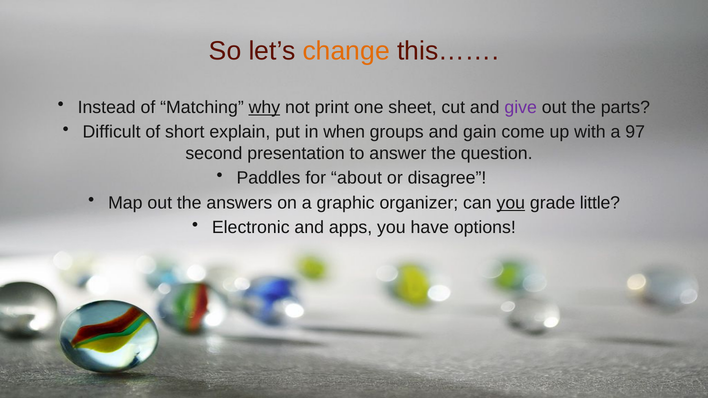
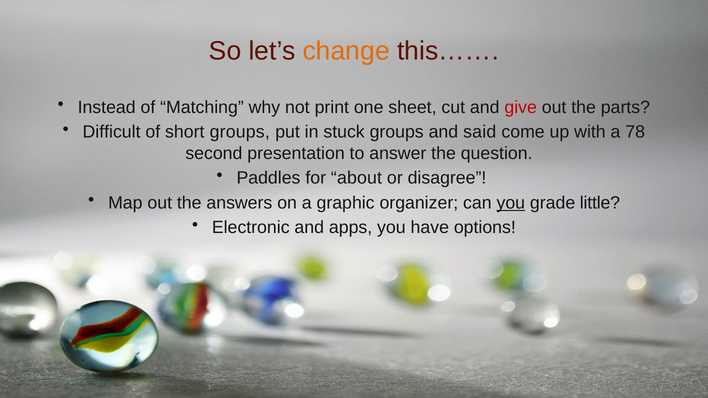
why underline: present -> none (264, 107)
give colour: purple -> red (521, 107)
short explain: explain -> groups (240, 132)
when: when -> stuck (344, 132)
gain: gain -> said (480, 132)
97: 97 -> 78 (635, 132)
